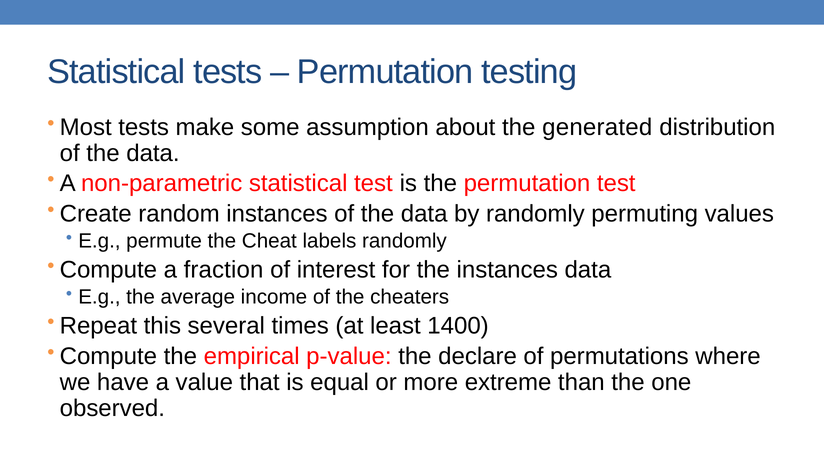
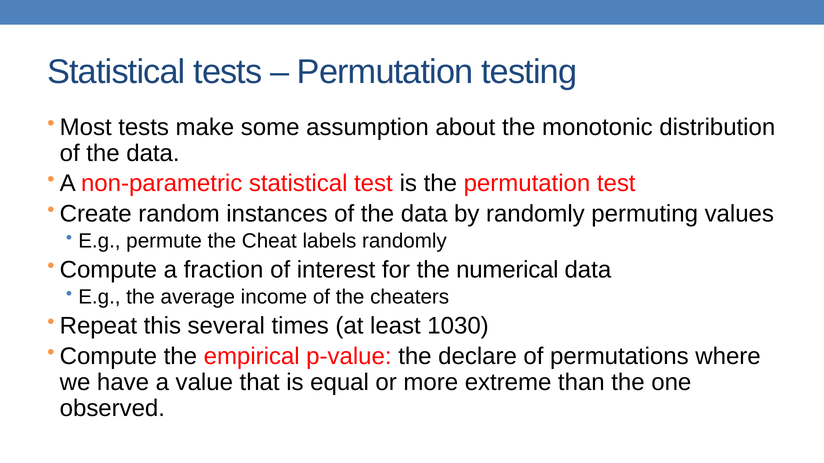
generated: generated -> monotonic (597, 127)
the instances: instances -> numerical (507, 270)
1400: 1400 -> 1030 (458, 326)
